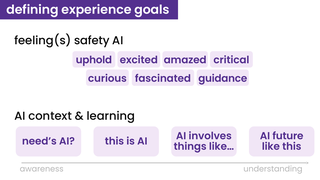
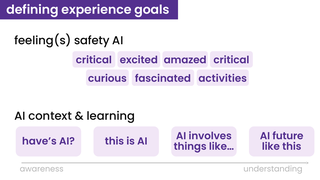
uphold: uphold -> critical (94, 60)
guidance: guidance -> activities (223, 78)
need’s: need’s -> have’s (39, 141)
